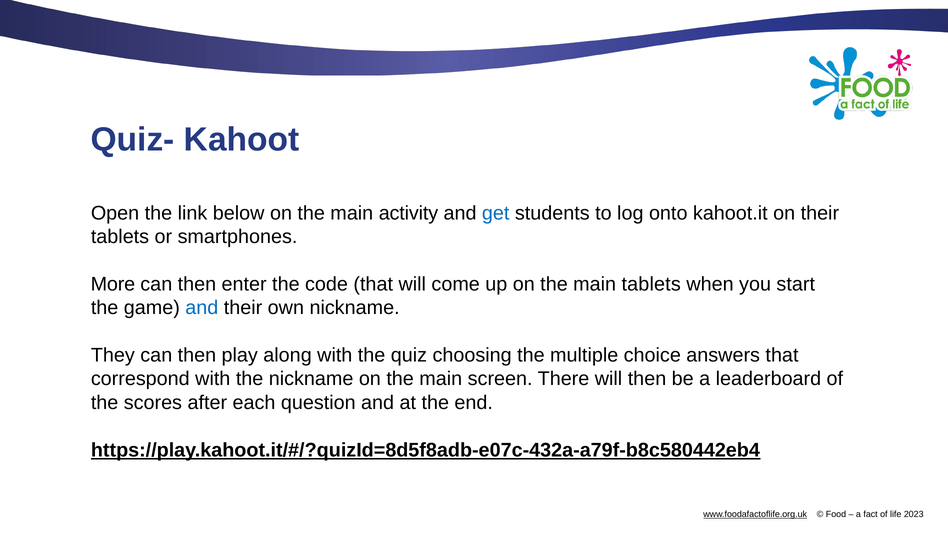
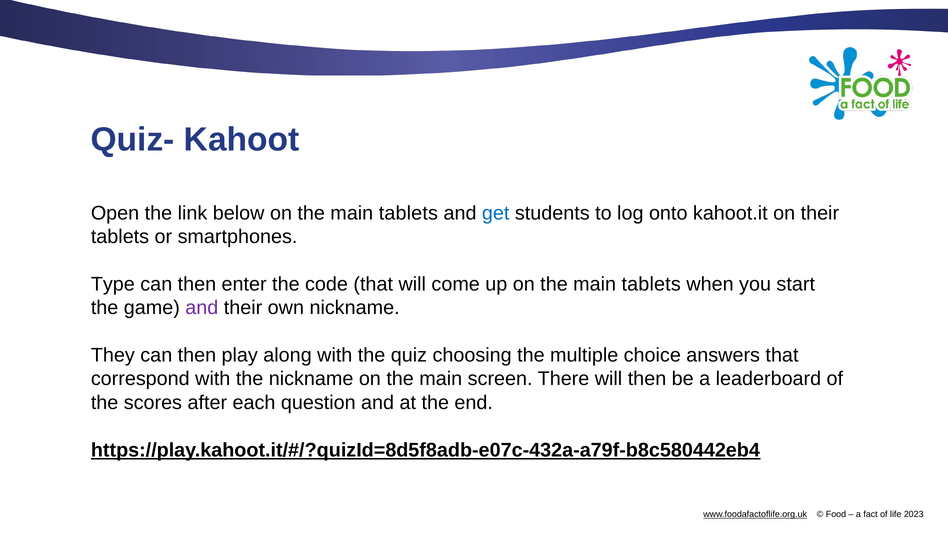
activity: activity -> tablets (408, 213)
More: More -> Type (113, 284)
and colour: blue -> purple (202, 308)
